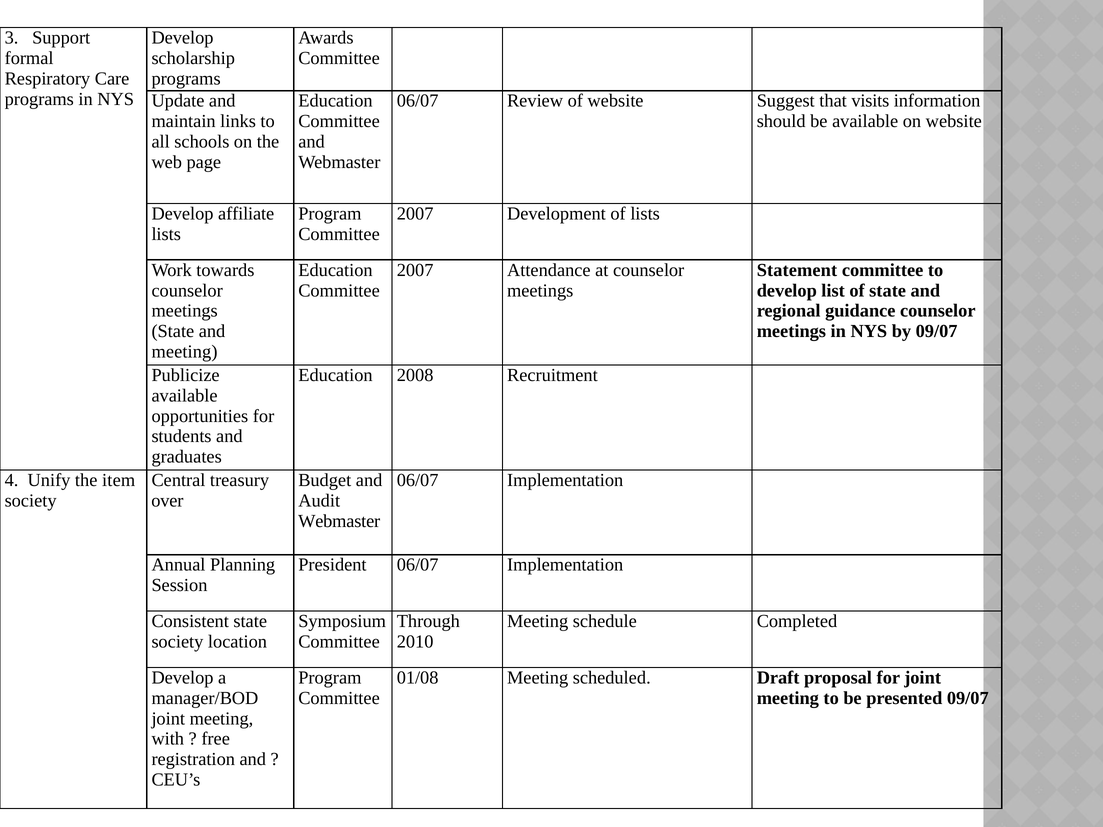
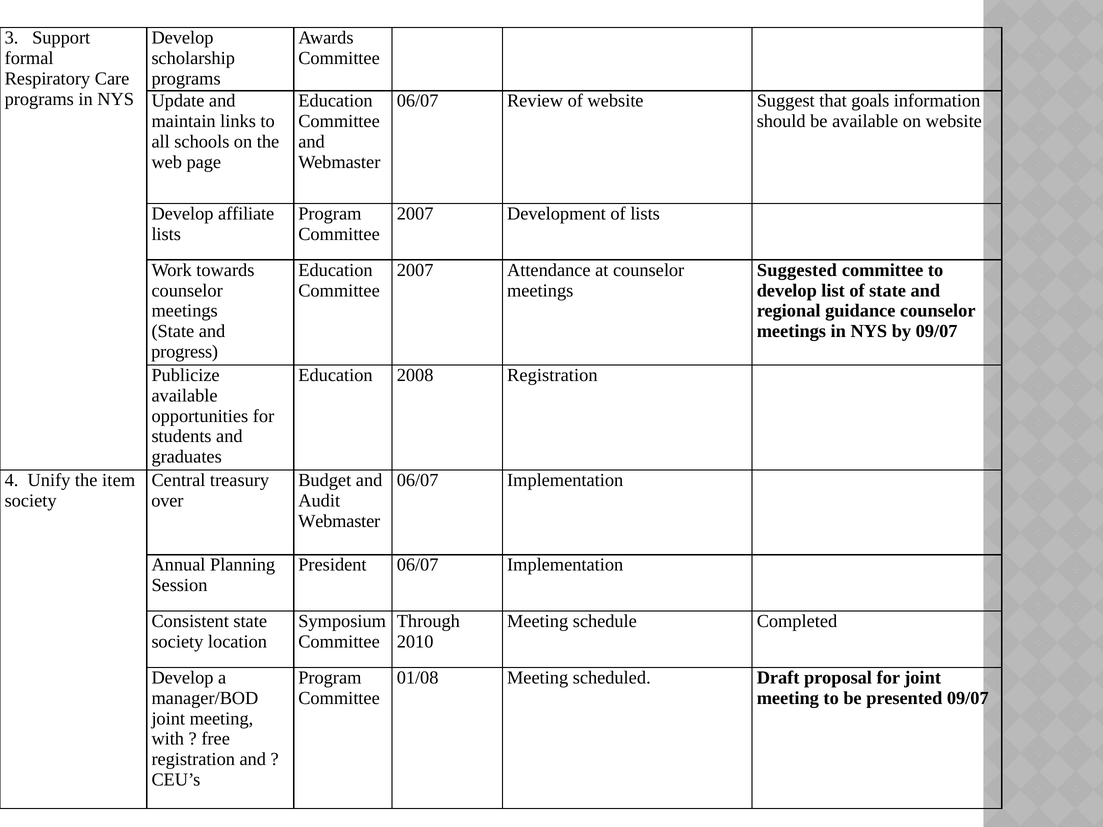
visits: visits -> goals (870, 101)
Statement: Statement -> Suggested (797, 270)
meeting: meeting -> progress (185, 352)
2008 Recruitment: Recruitment -> Registration (552, 375)
